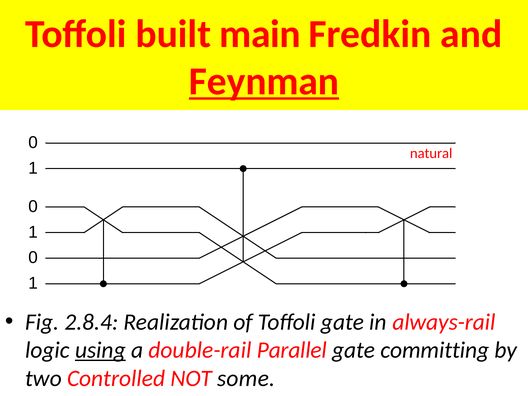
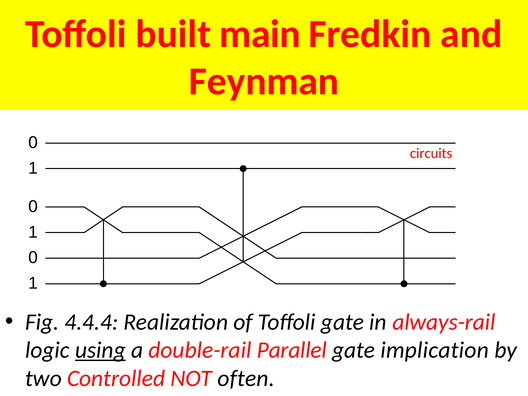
Feynman underline: present -> none (264, 82)
natural: natural -> circuits (431, 153)
2.8.4: 2.8.4 -> 4.4.4 (91, 322)
committing: committing -> implication (435, 350)
some: some -> often (246, 378)
